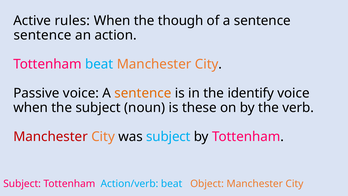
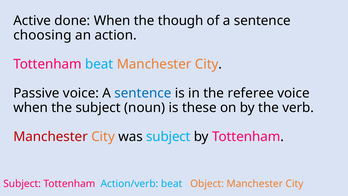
rules: rules -> done (72, 21)
sentence: sentence -> choosing (42, 35)
sentence colour: orange -> blue (143, 93)
identify: identify -> referee (251, 93)
